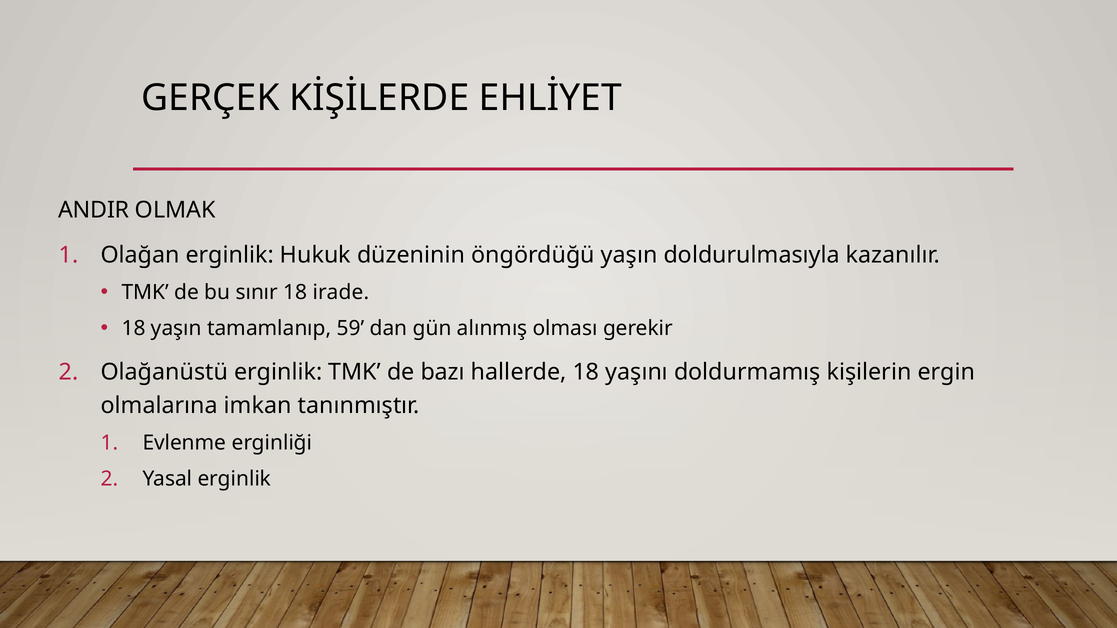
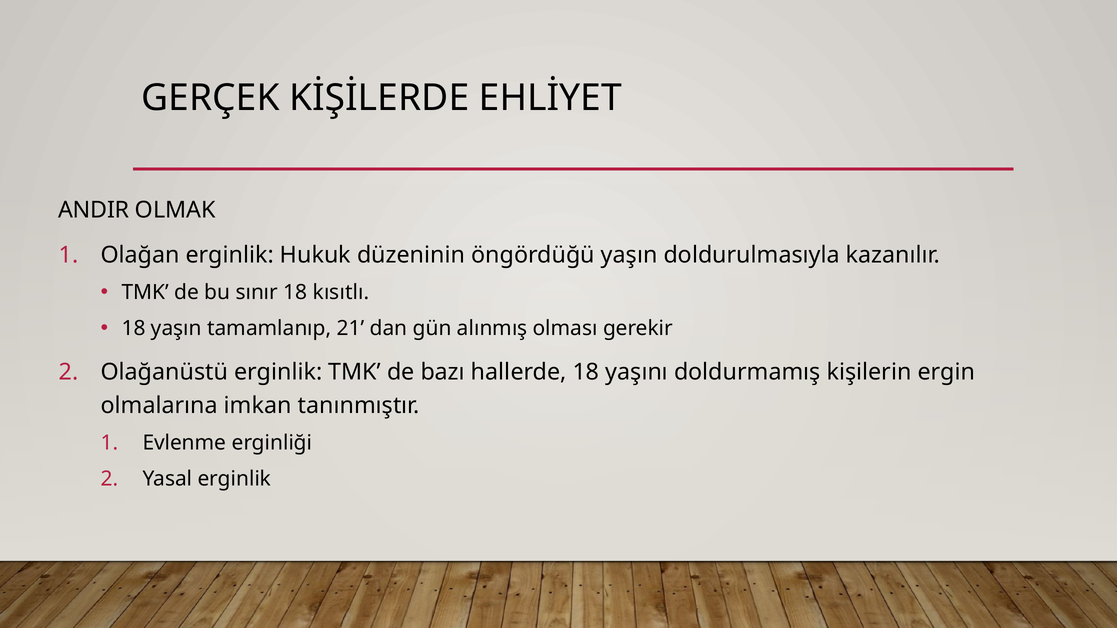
irade: irade -> kısıtlı (341, 292)
59: 59 -> 21 (351, 328)
